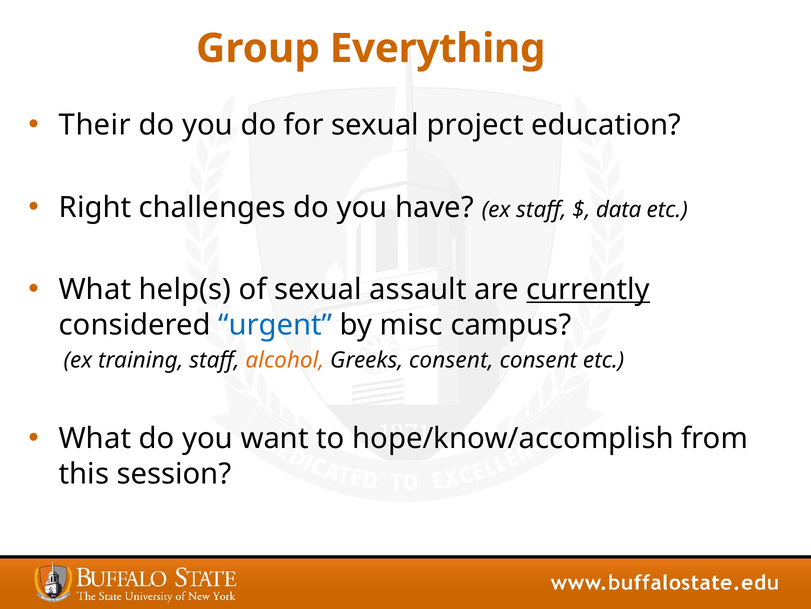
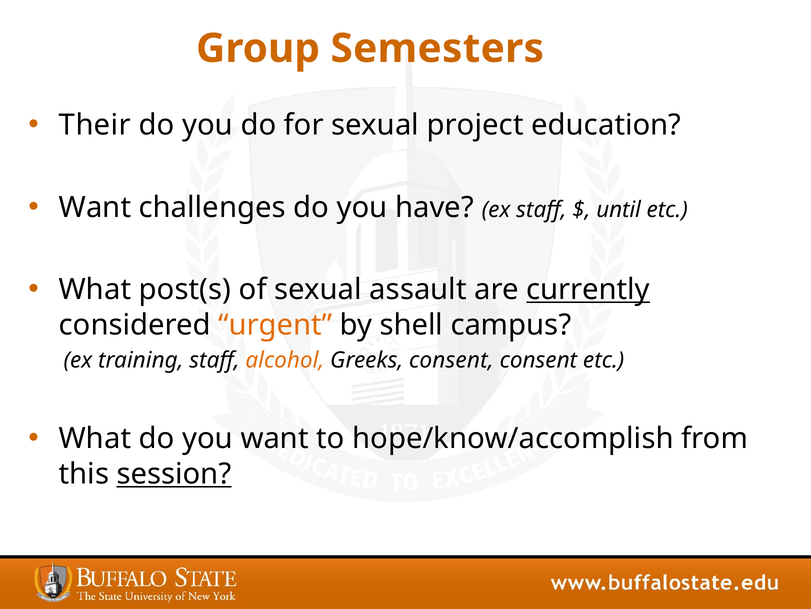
Everything: Everything -> Semesters (437, 48)
Right: Right -> Want (95, 207)
data: data -> until (619, 209)
help(s: help(s -> post(s (185, 289)
urgent colour: blue -> orange (275, 325)
misc: misc -> shell (411, 325)
session underline: none -> present (174, 473)
